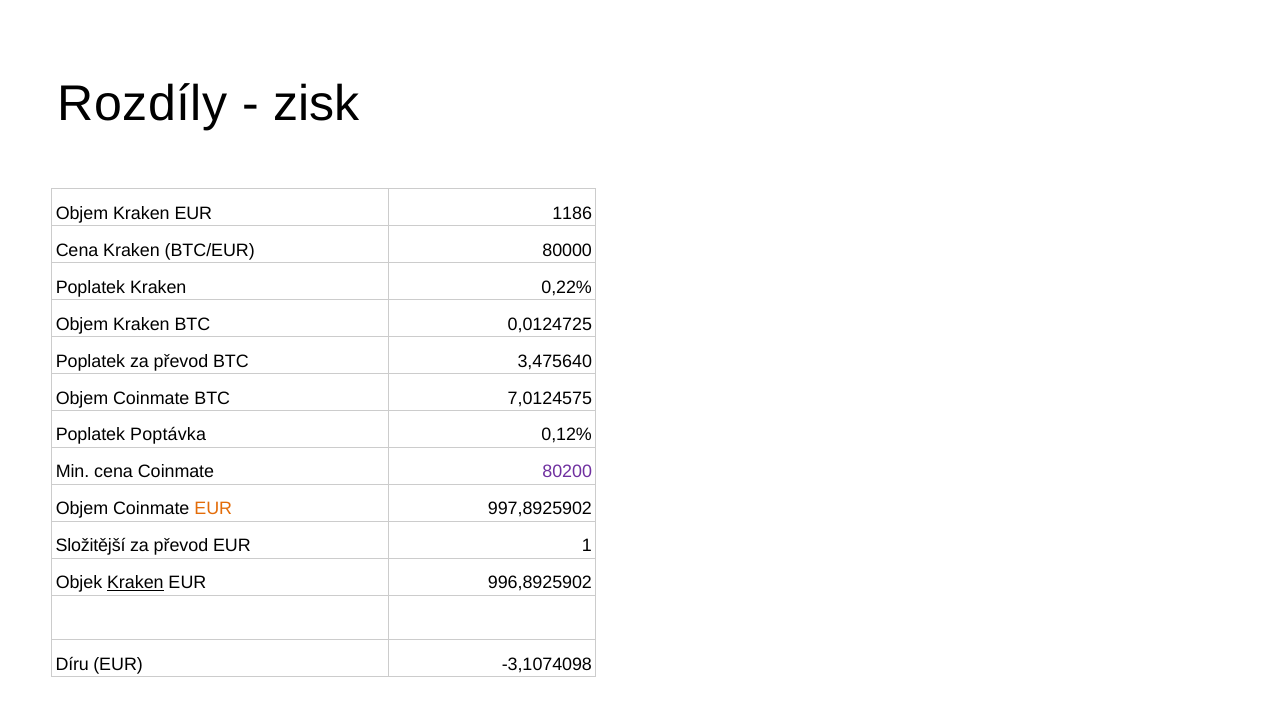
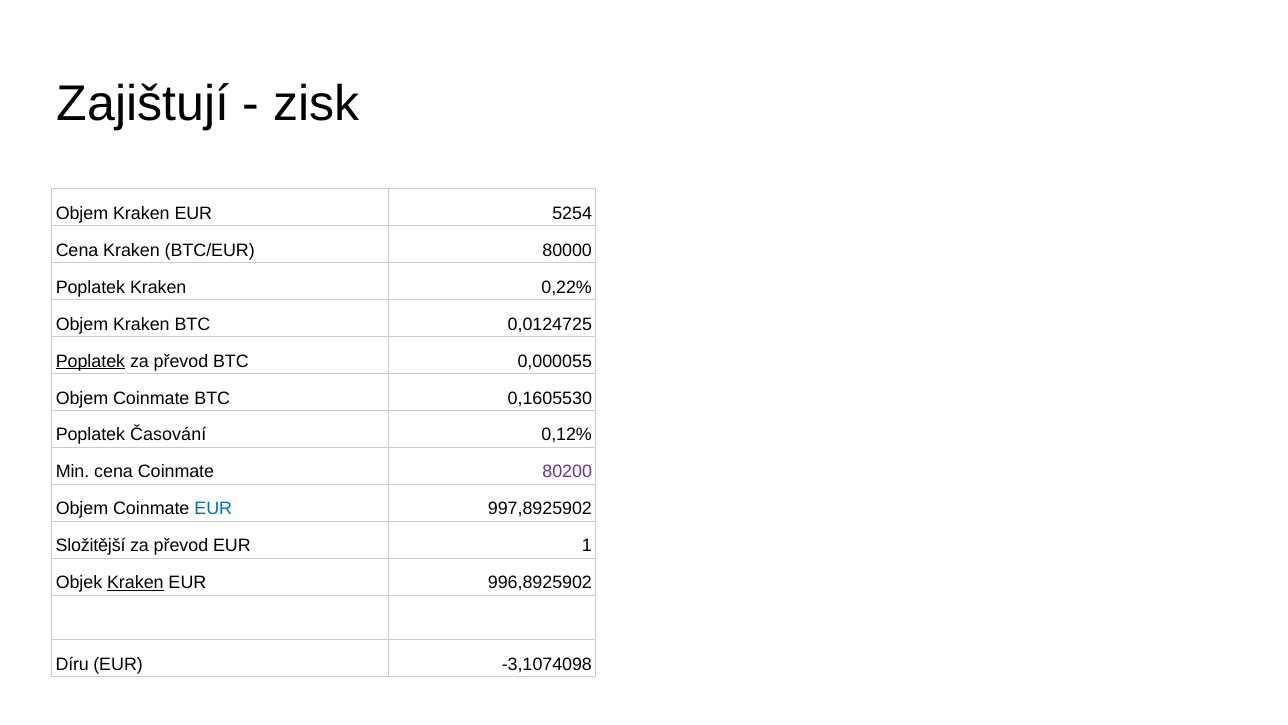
Rozdíly: Rozdíly -> Zajištují (143, 104)
1186: 1186 -> 5254 (572, 213)
Poplatek underline: none -> present (90, 361)
3,475640: 3,475640 -> 0,000055 (555, 361)
7,0124575: 7,0124575 -> 0,1605530 (550, 398)
Poptávka: Poptávka -> Časování (168, 435)
EUR colour: orange -> blue (213, 509)
